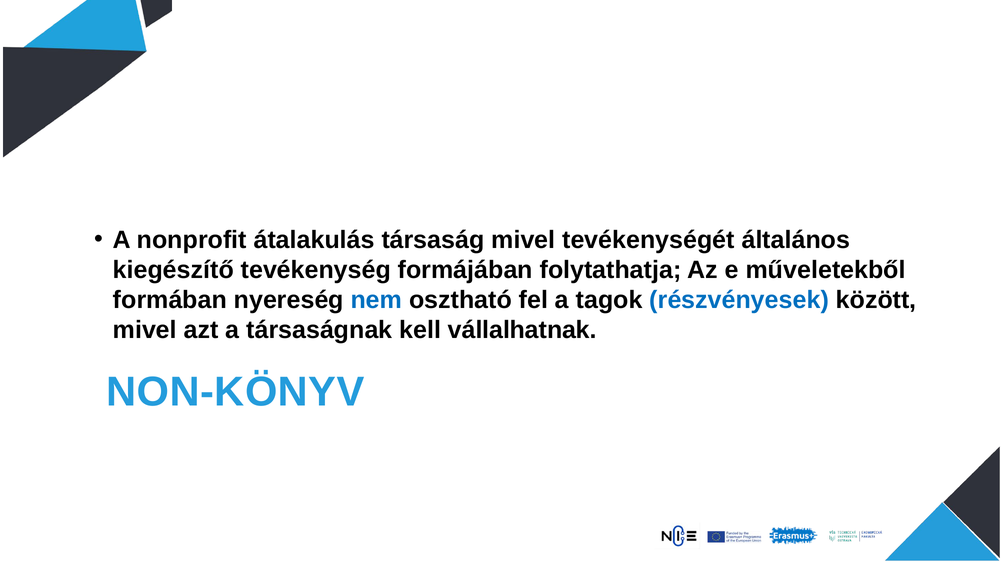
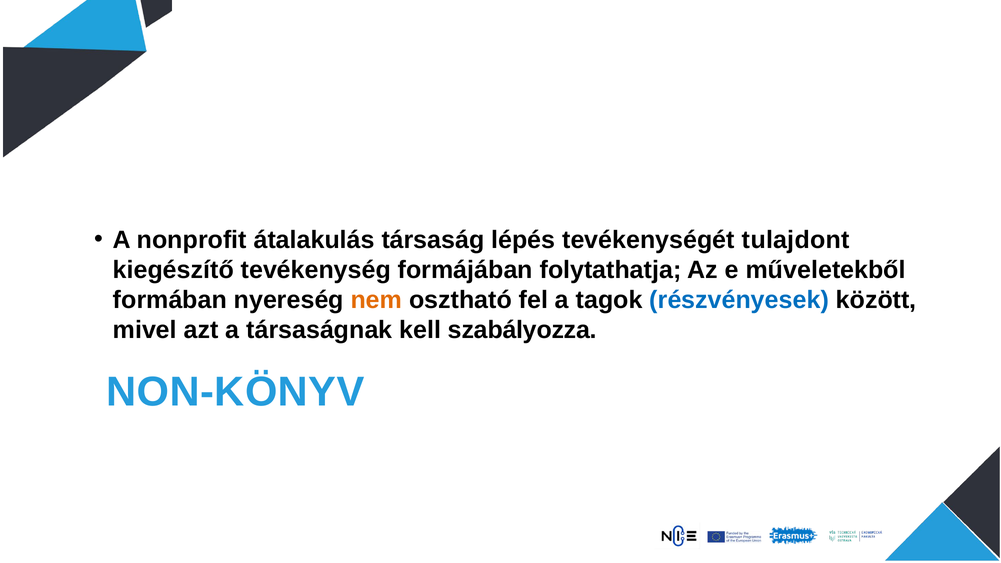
társaság mivel: mivel -> lépés (523, 240)
általános: általános -> tulajdont (796, 240)
nem colour: blue -> orange (376, 300)
vállalhatnak: vállalhatnak -> szabályozza (522, 330)
